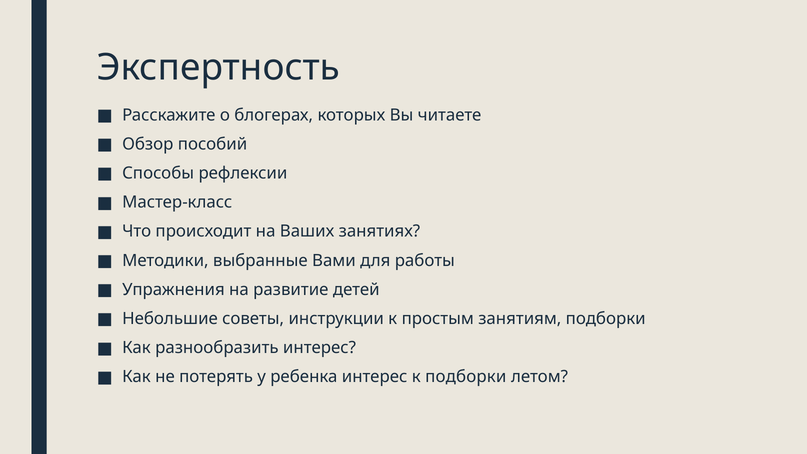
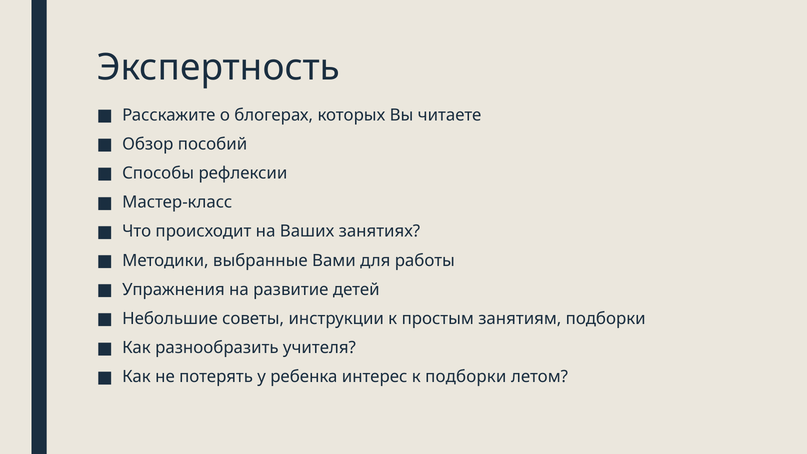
разнообразить интерес: интерес -> учителя (319, 348)
